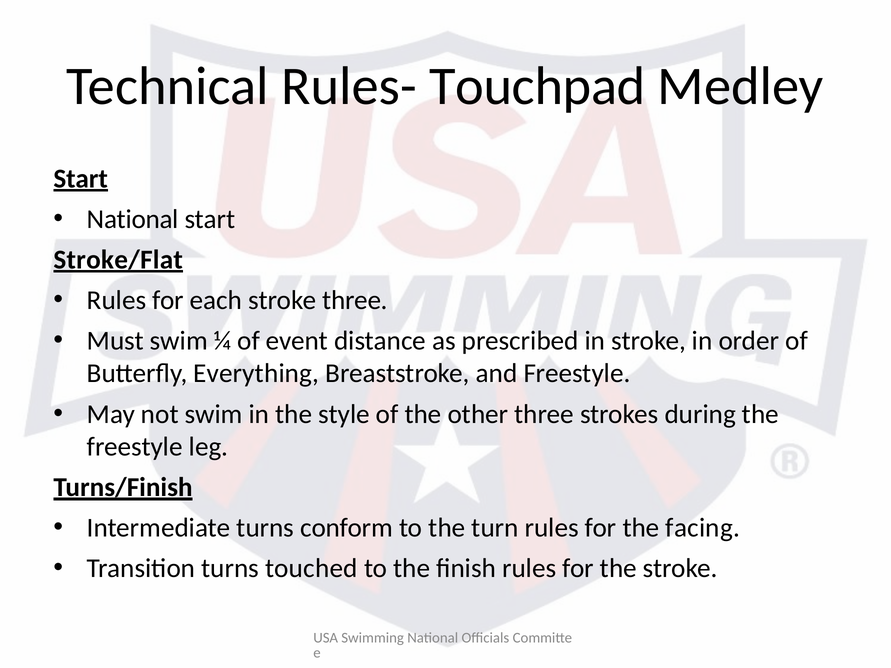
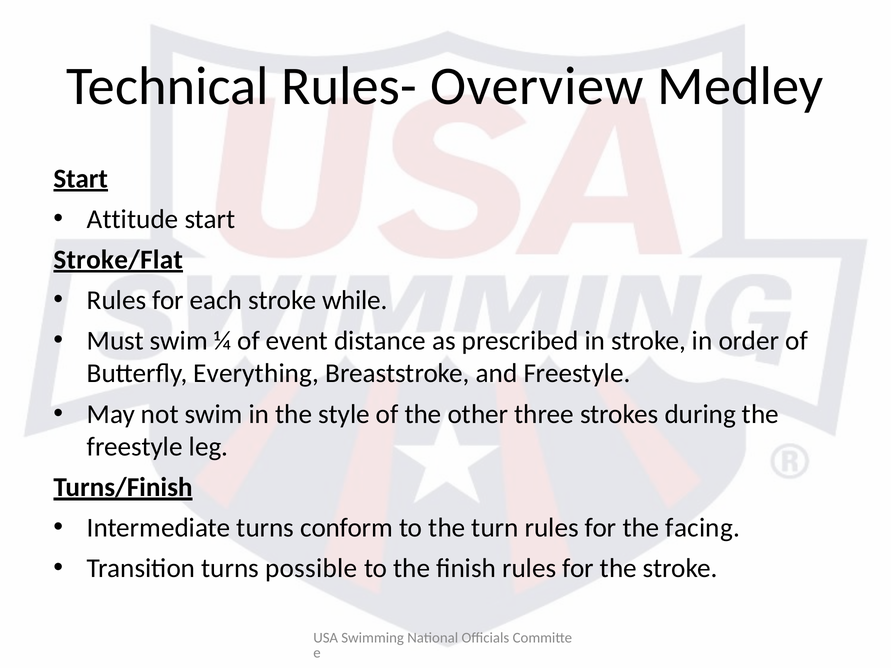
Touchpad: Touchpad -> Overview (537, 86)
National: National -> Attitude (133, 219)
stroke three: three -> while (355, 300)
touched: touched -> possible (311, 569)
